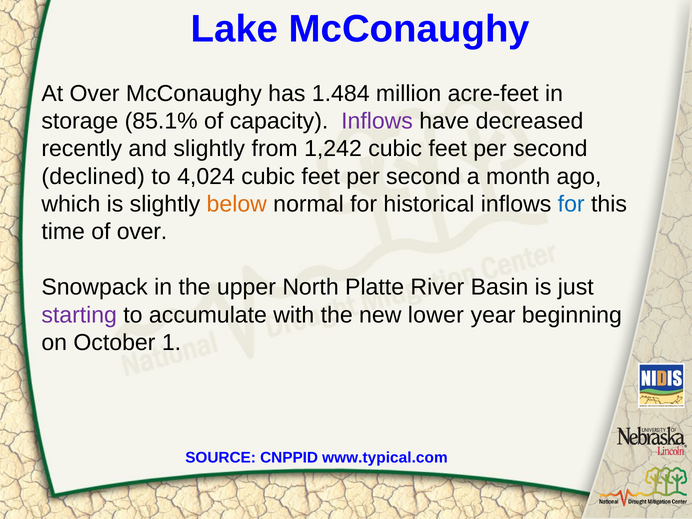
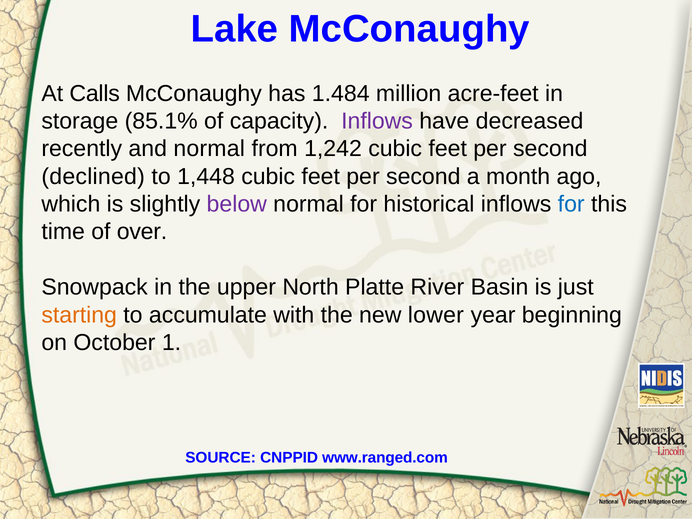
At Over: Over -> Calls (95, 93)
and slightly: slightly -> normal (209, 149)
4,024: 4,024 -> 1,448 (206, 177)
below colour: orange -> purple (237, 204)
starting colour: purple -> orange (79, 315)
www.typical.com: www.typical.com -> www.ranged.com (385, 458)
